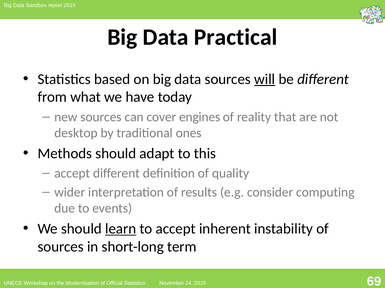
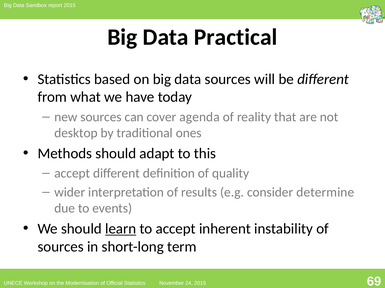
will underline: present -> none (265, 79)
engines: engines -> agenda (200, 117)
computing: computing -> determine (325, 193)
